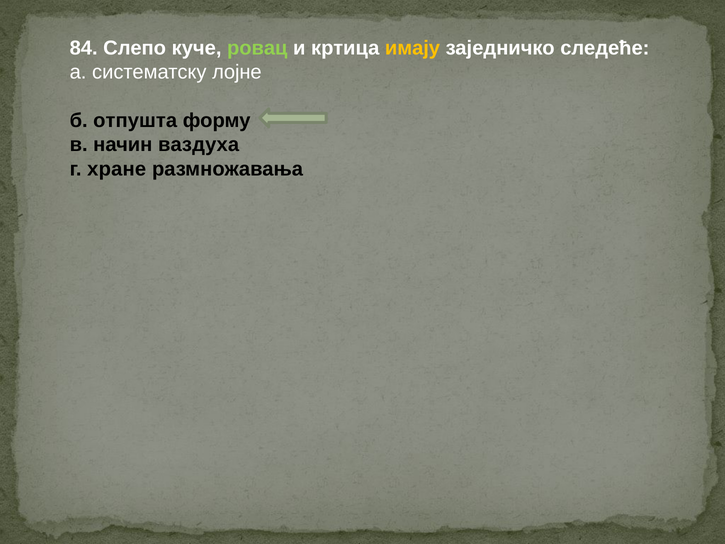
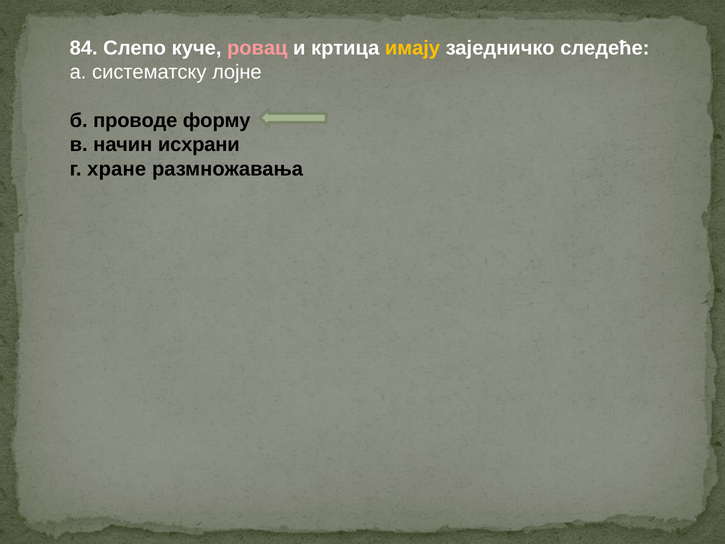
ровац colour: light green -> pink (257, 48)
отпушта: отпушта -> проводе (135, 121)
ваздуха: ваздуха -> исхрани (199, 145)
